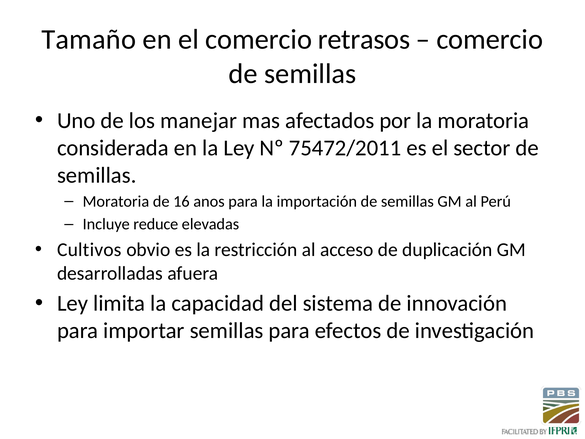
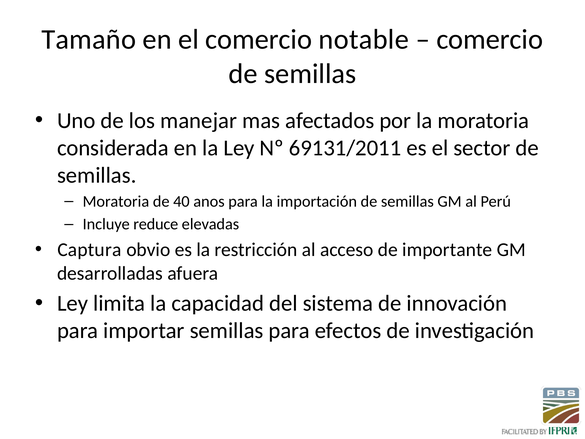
retrasos: retrasos -> notable (364, 40)
75472/2011: 75472/2011 -> 69131/2011 (345, 148)
16: 16 -> 40 (181, 201)
Cultivos: Cultivos -> Captura (89, 250)
duplicación: duplicación -> importante (447, 250)
